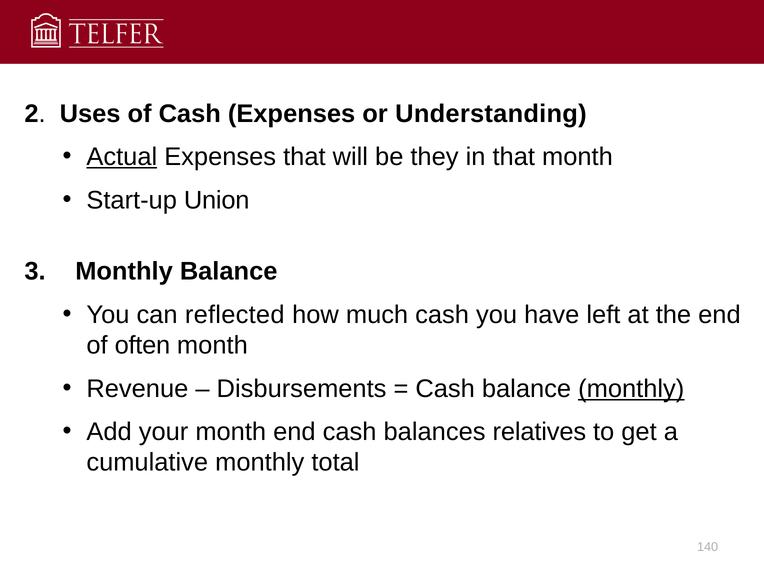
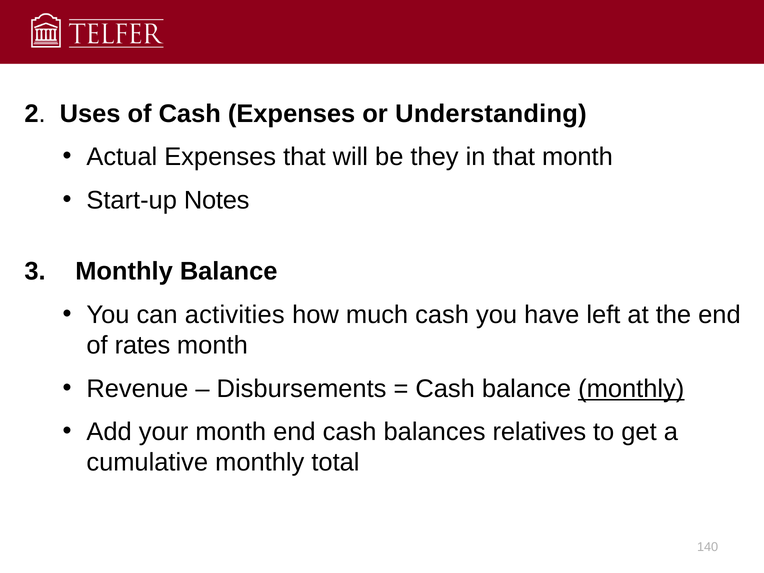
Actual underline: present -> none (122, 157)
Union: Union -> Notes (217, 200)
reflected: reflected -> activities (235, 315)
often: often -> rates (142, 345)
